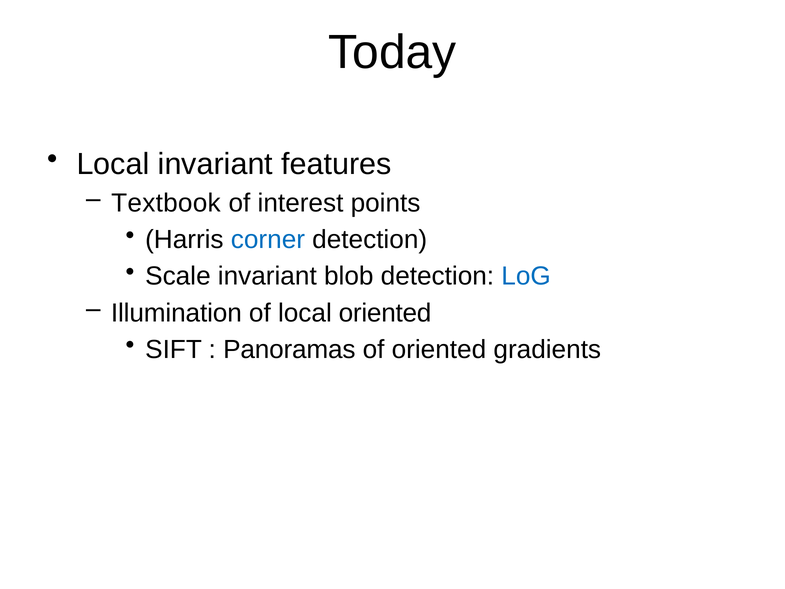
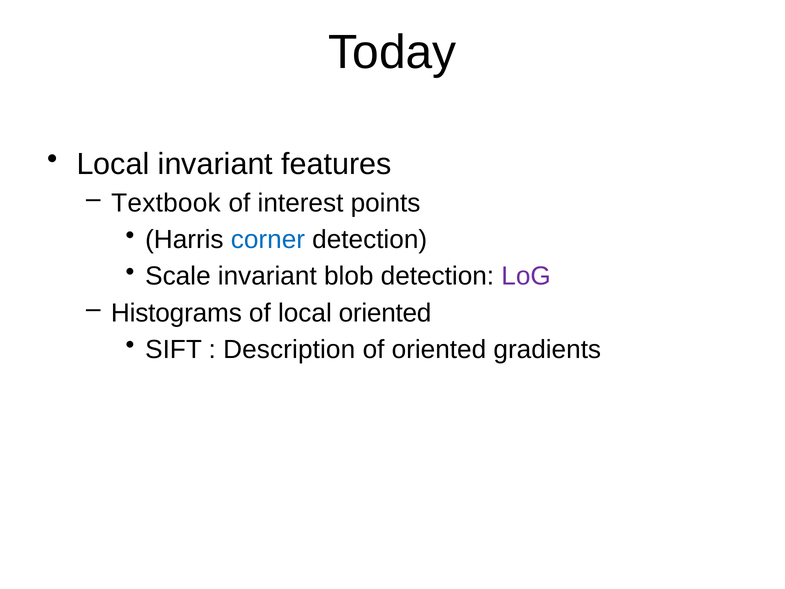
LoG colour: blue -> purple (526, 276)
Illumination: Illumination -> Histograms (176, 313)
Panoramas: Panoramas -> Description (289, 349)
